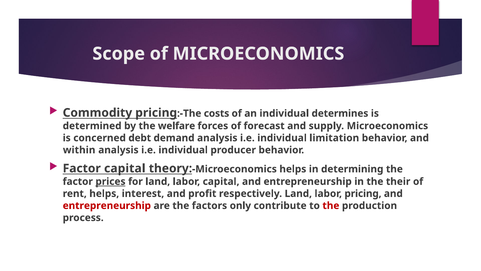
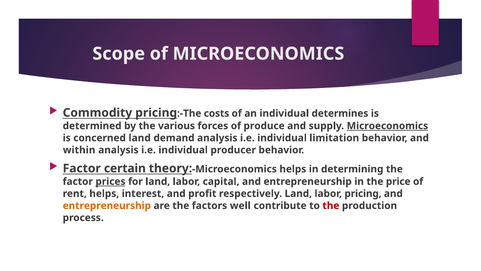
welfare: welfare -> various (177, 126)
forecast: forecast -> produce (264, 126)
Microeconomics underline: none -> present (387, 126)
concerned debt: debt -> land (140, 138)
Factor capital: capital -> certain (125, 168)
their: their -> price (398, 181)
entrepreneurship colour: red -> orange (107, 205)
only: only -> well (240, 205)
